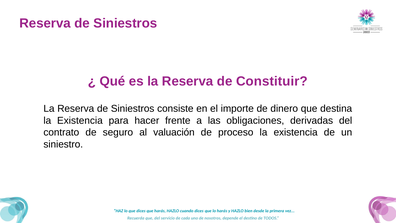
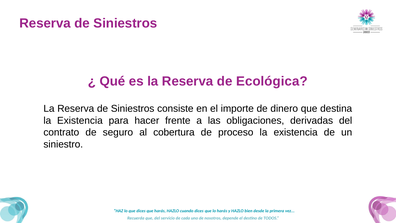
Constituir: Constituir -> Ecológica (272, 81)
valuación: valuación -> cobertura (174, 132)
